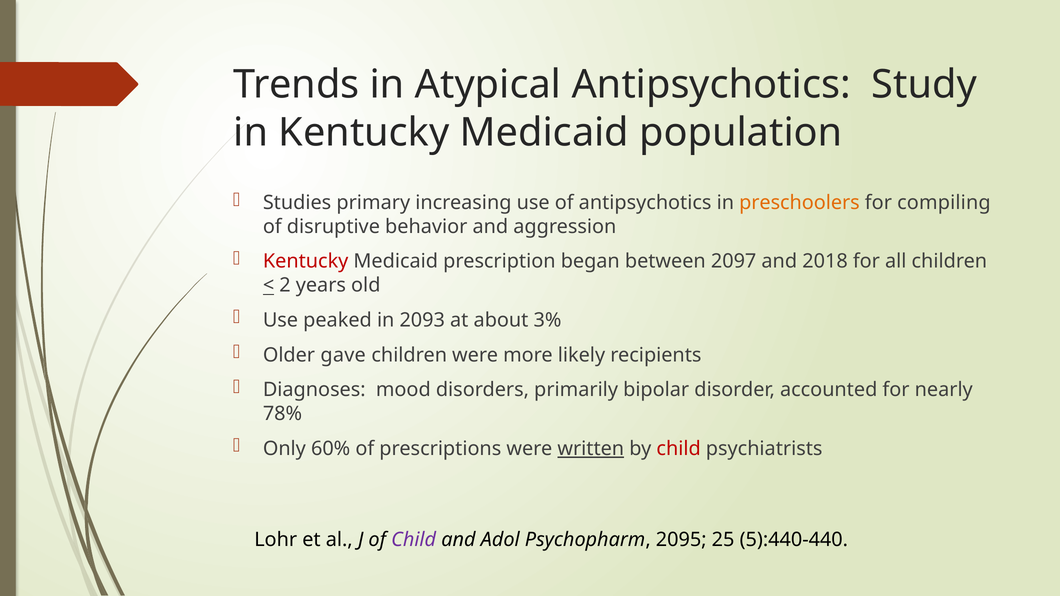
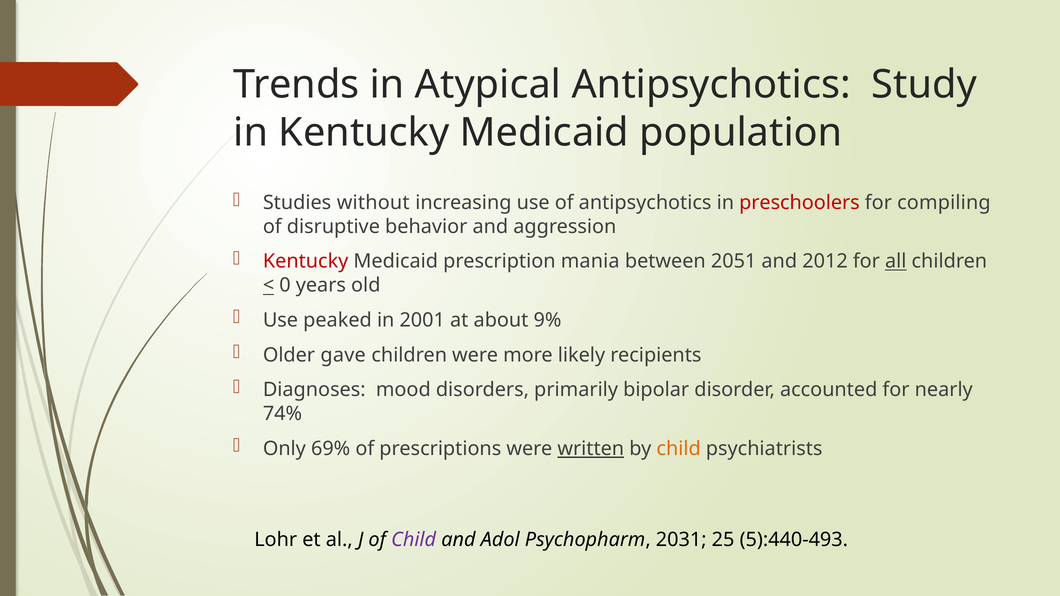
primary: primary -> without (373, 203)
preschoolers colour: orange -> red (799, 203)
began: began -> mania (590, 262)
2097: 2097 -> 2051 (734, 262)
2018: 2018 -> 2012 (825, 262)
all underline: none -> present (896, 262)
2: 2 -> 0 (285, 285)
2093: 2093 -> 2001 (422, 320)
3%: 3% -> 9% (547, 320)
78%: 78% -> 74% (282, 414)
60%: 60% -> 69% (331, 449)
child colour: red -> orange (679, 449)
2095: 2095 -> 2031 (681, 540)
5):440-440: 5):440-440 -> 5):440-493 (794, 540)
